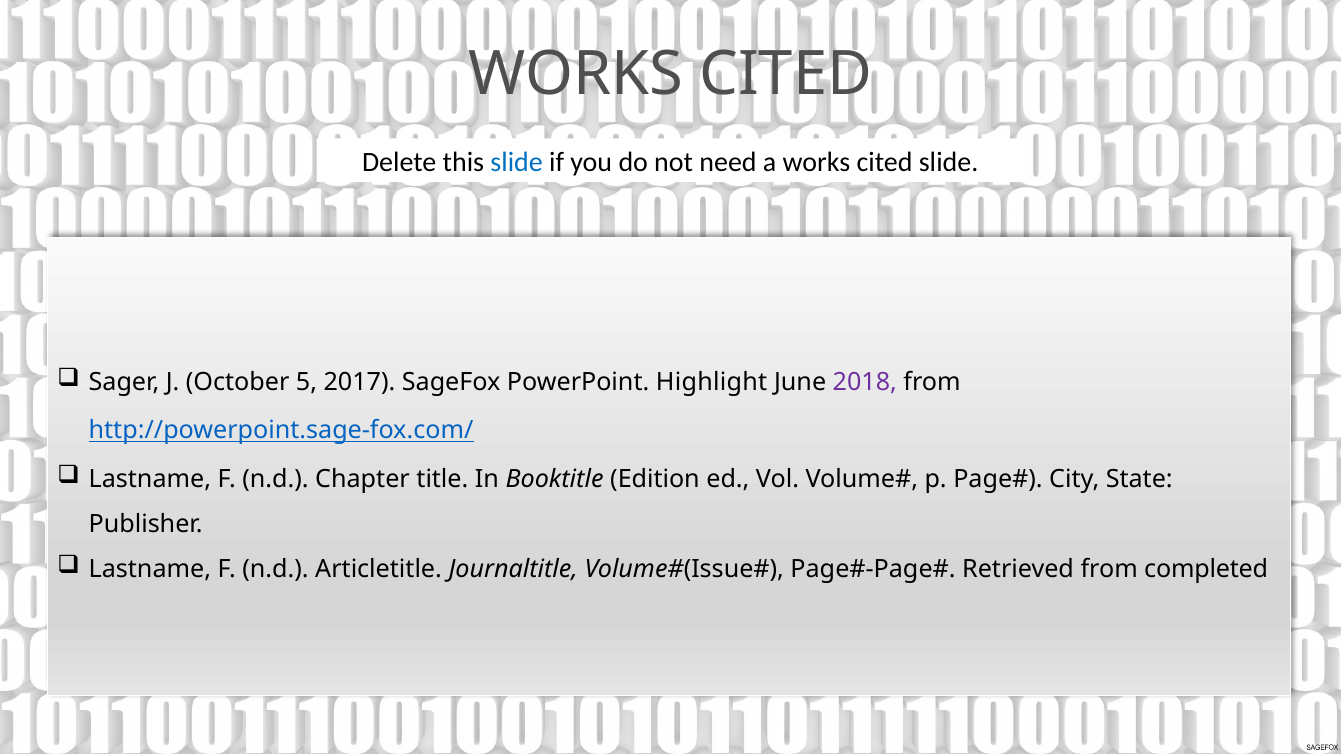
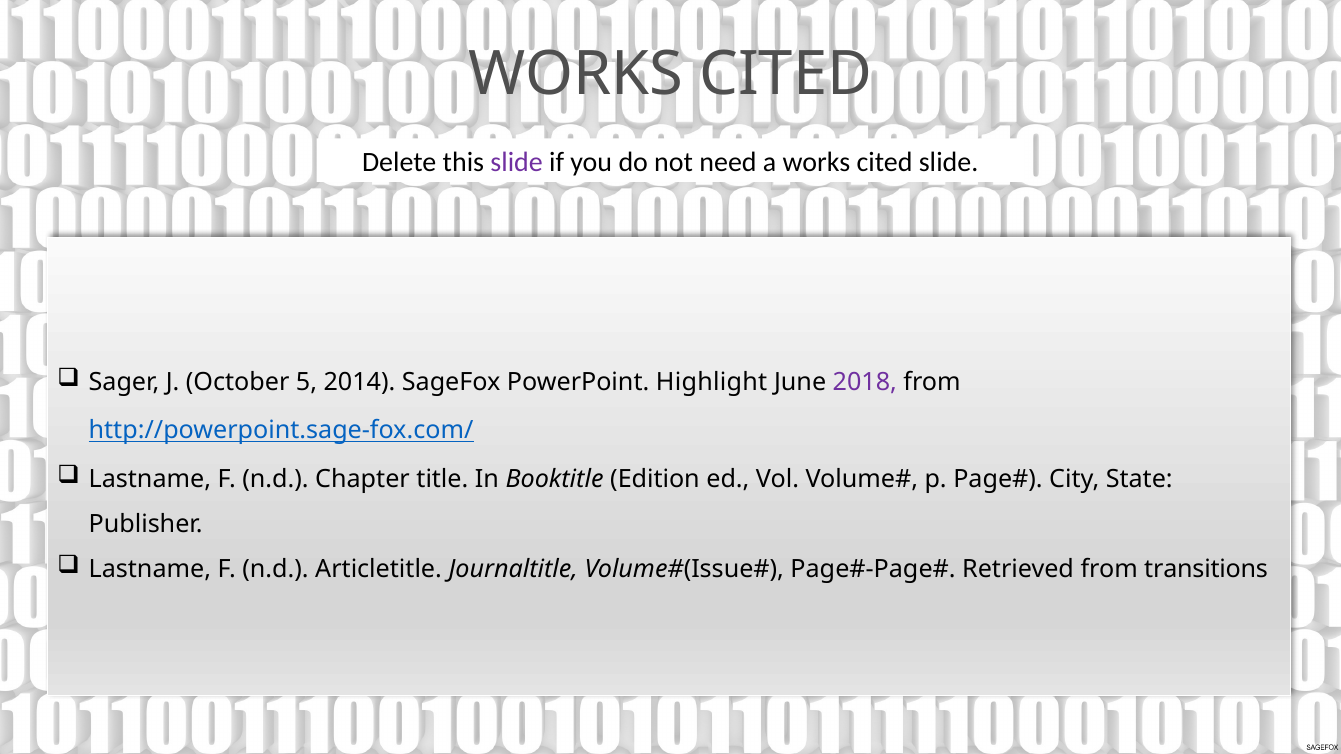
slide colour: blue -> purple (517, 162)
2017: 2017 -> 2014 (359, 383)
completed: completed -> transitions (1206, 570)
